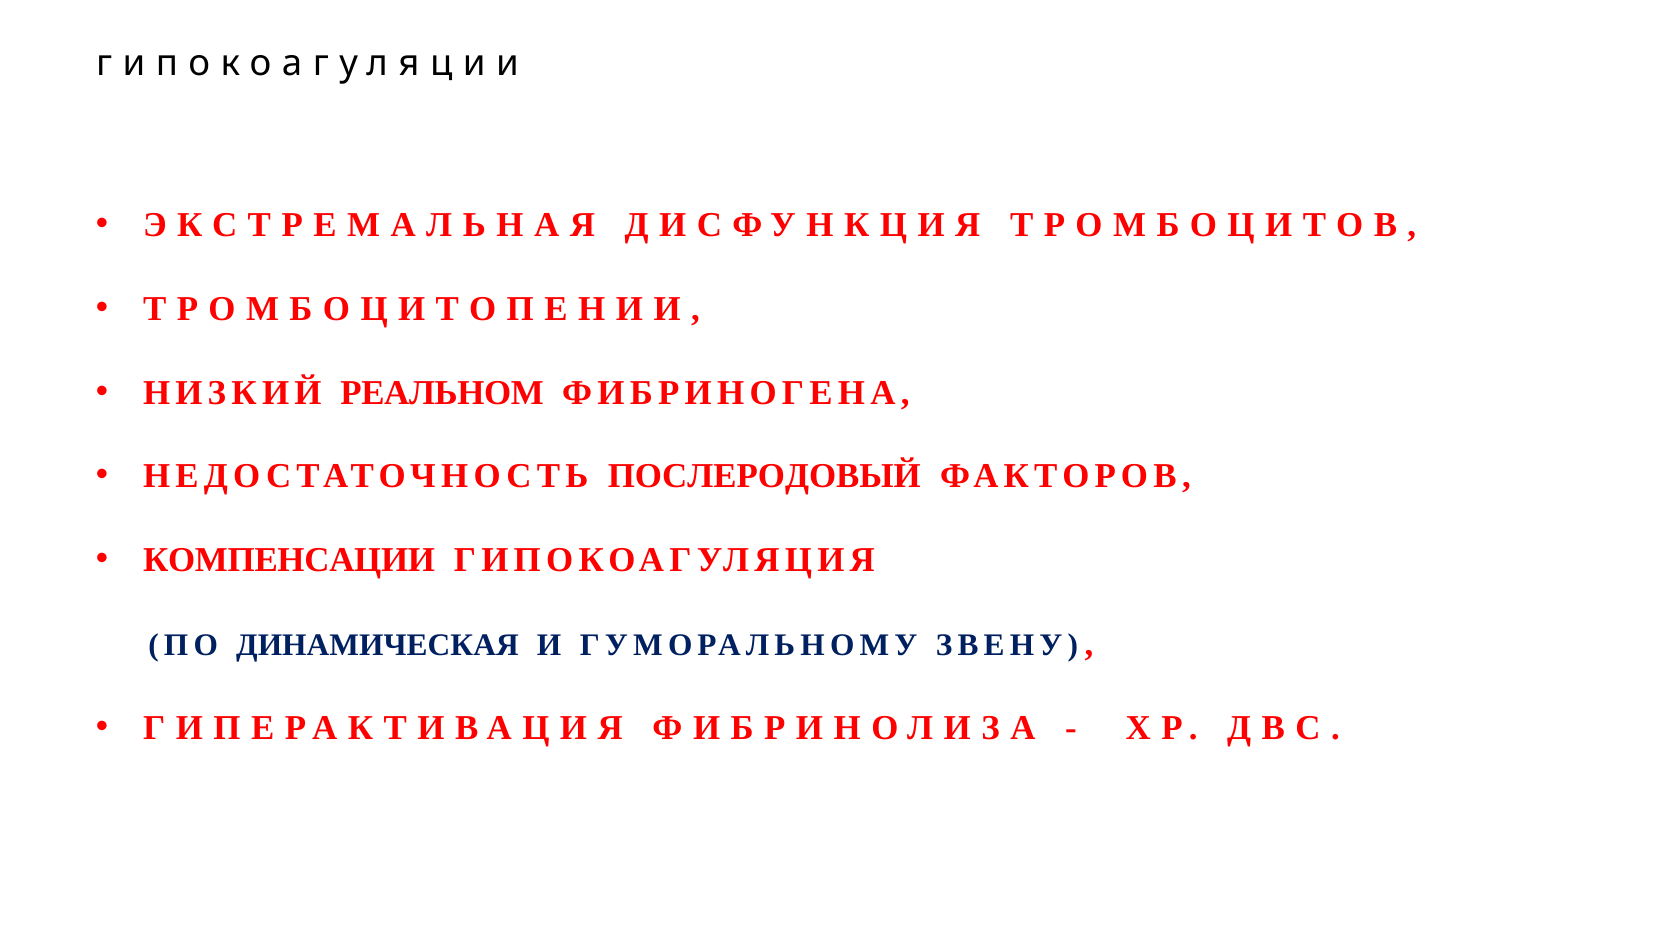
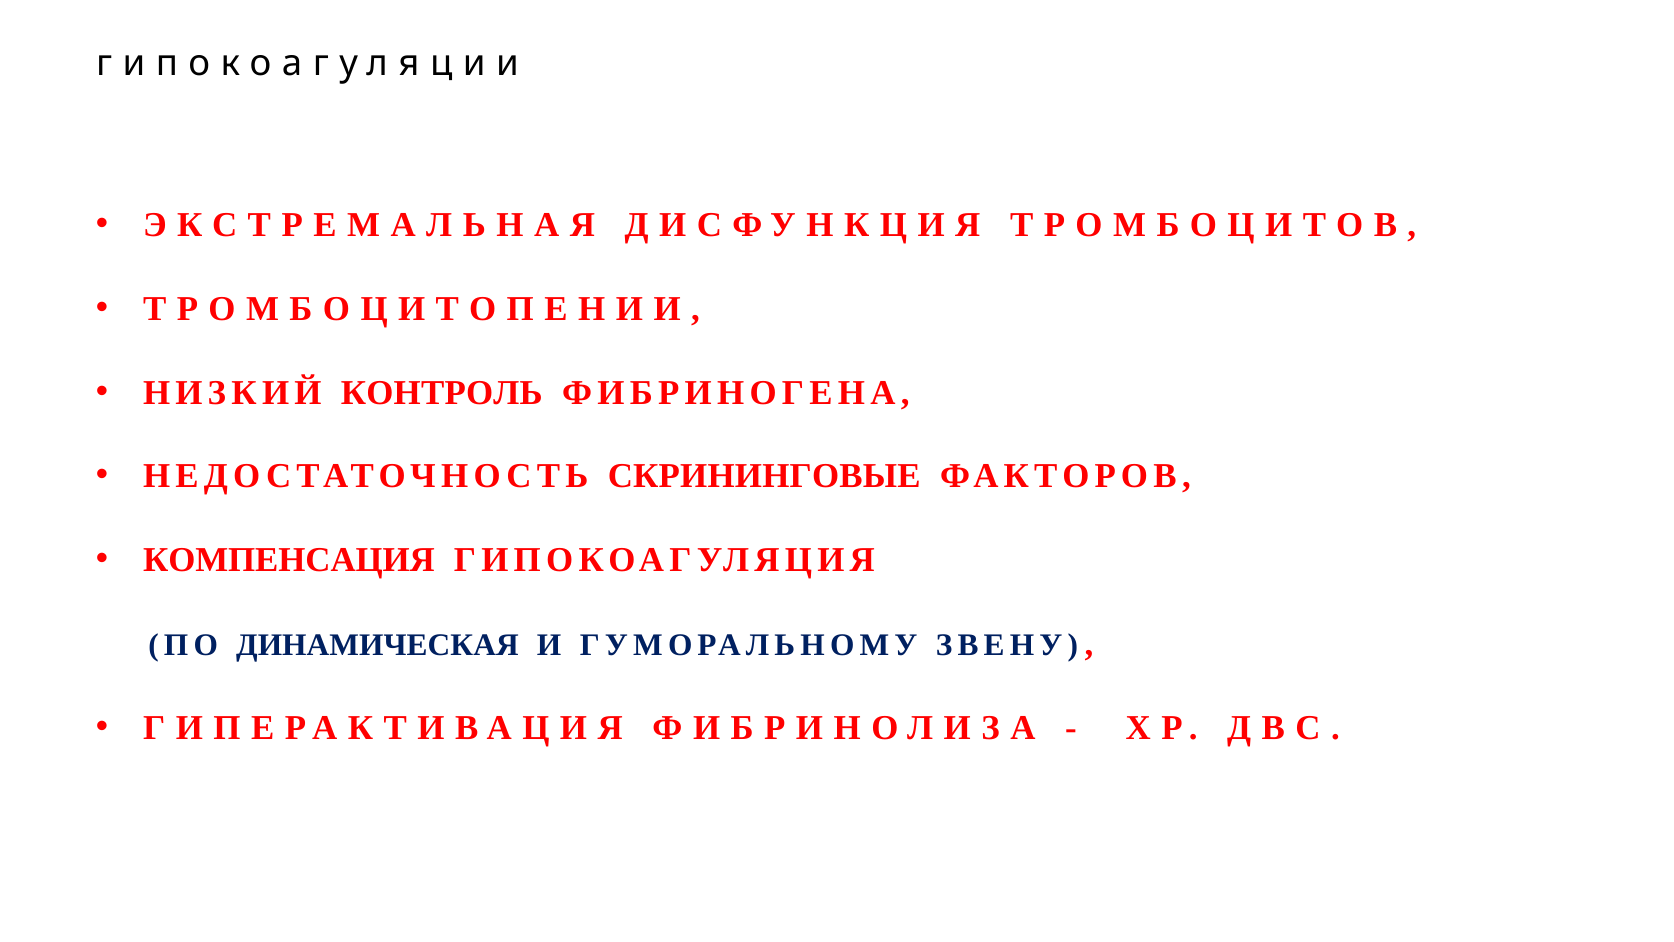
РЕАЛЬНОМ: РЕАЛЬНОМ -> КОНТРОЛЬ (442, 393)
ПОСЛЕРОДОВЫЙ: ПОСЛЕРОДОВЫЙ -> СКРИНИНГОВЫЕ (764, 476)
КОМПЕНСАЦИИ: КОМПЕНСАЦИИ -> КОМПЕНСАЦИЯ (289, 560)
